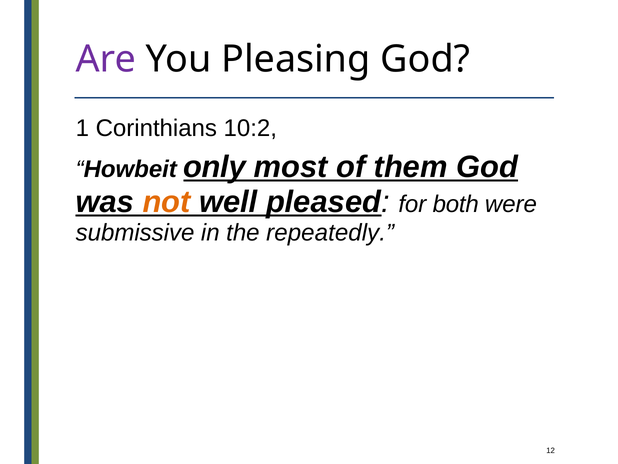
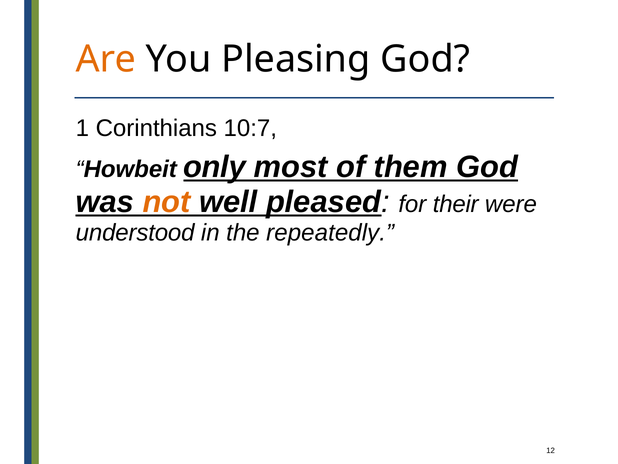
Are colour: purple -> orange (106, 59)
10:2: 10:2 -> 10:7 (250, 128)
both: both -> their (456, 204)
submissive: submissive -> understood (135, 233)
